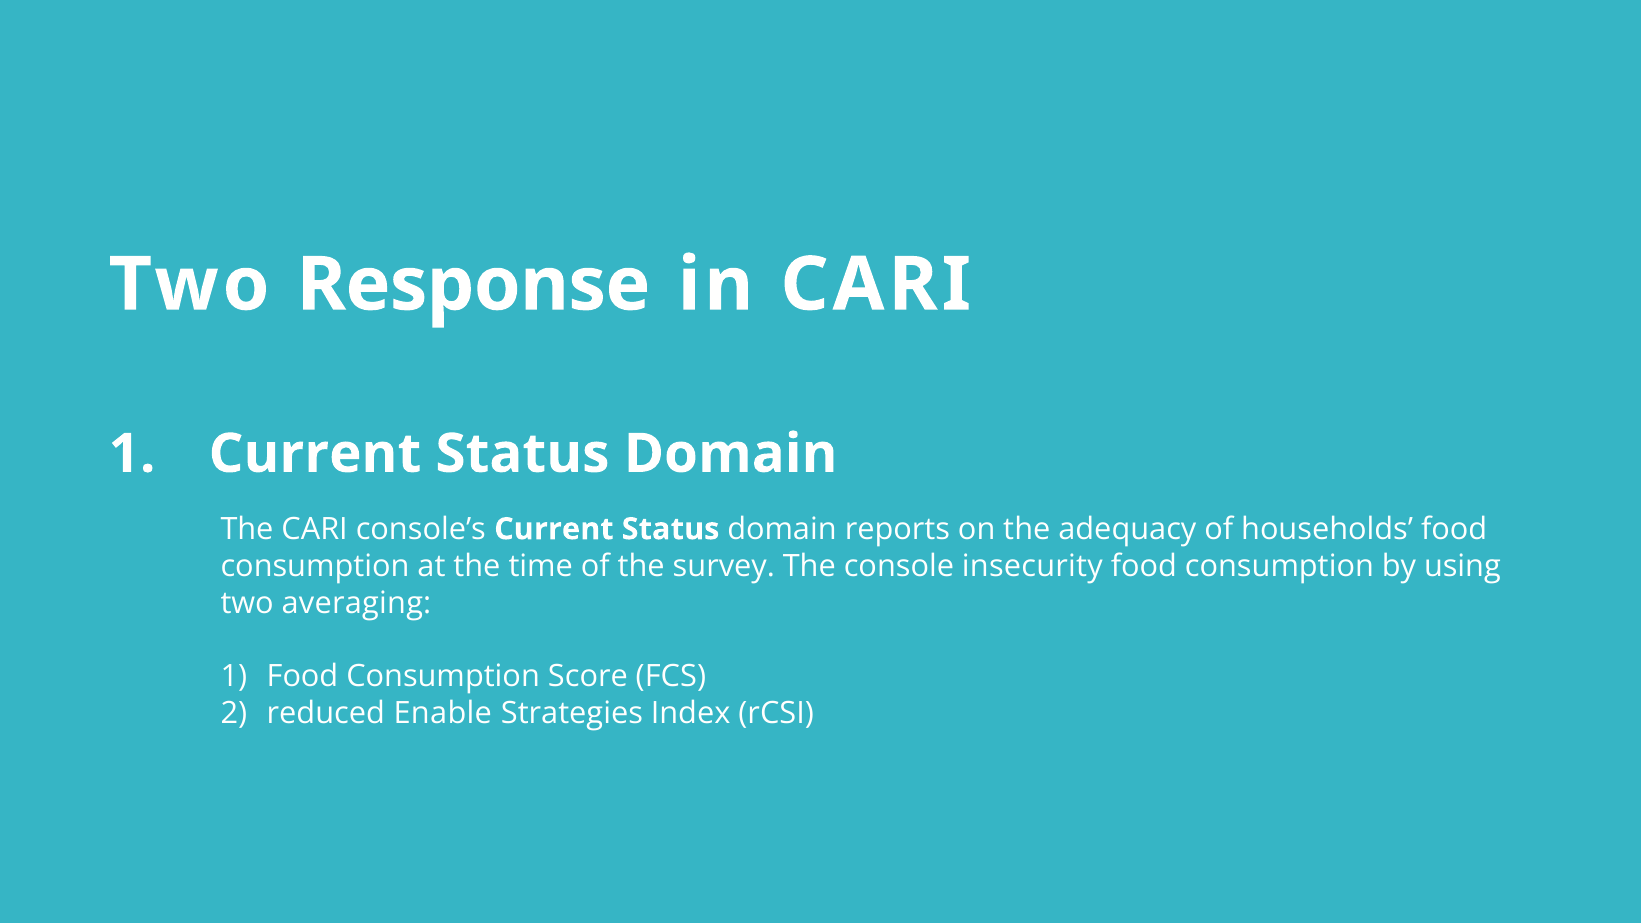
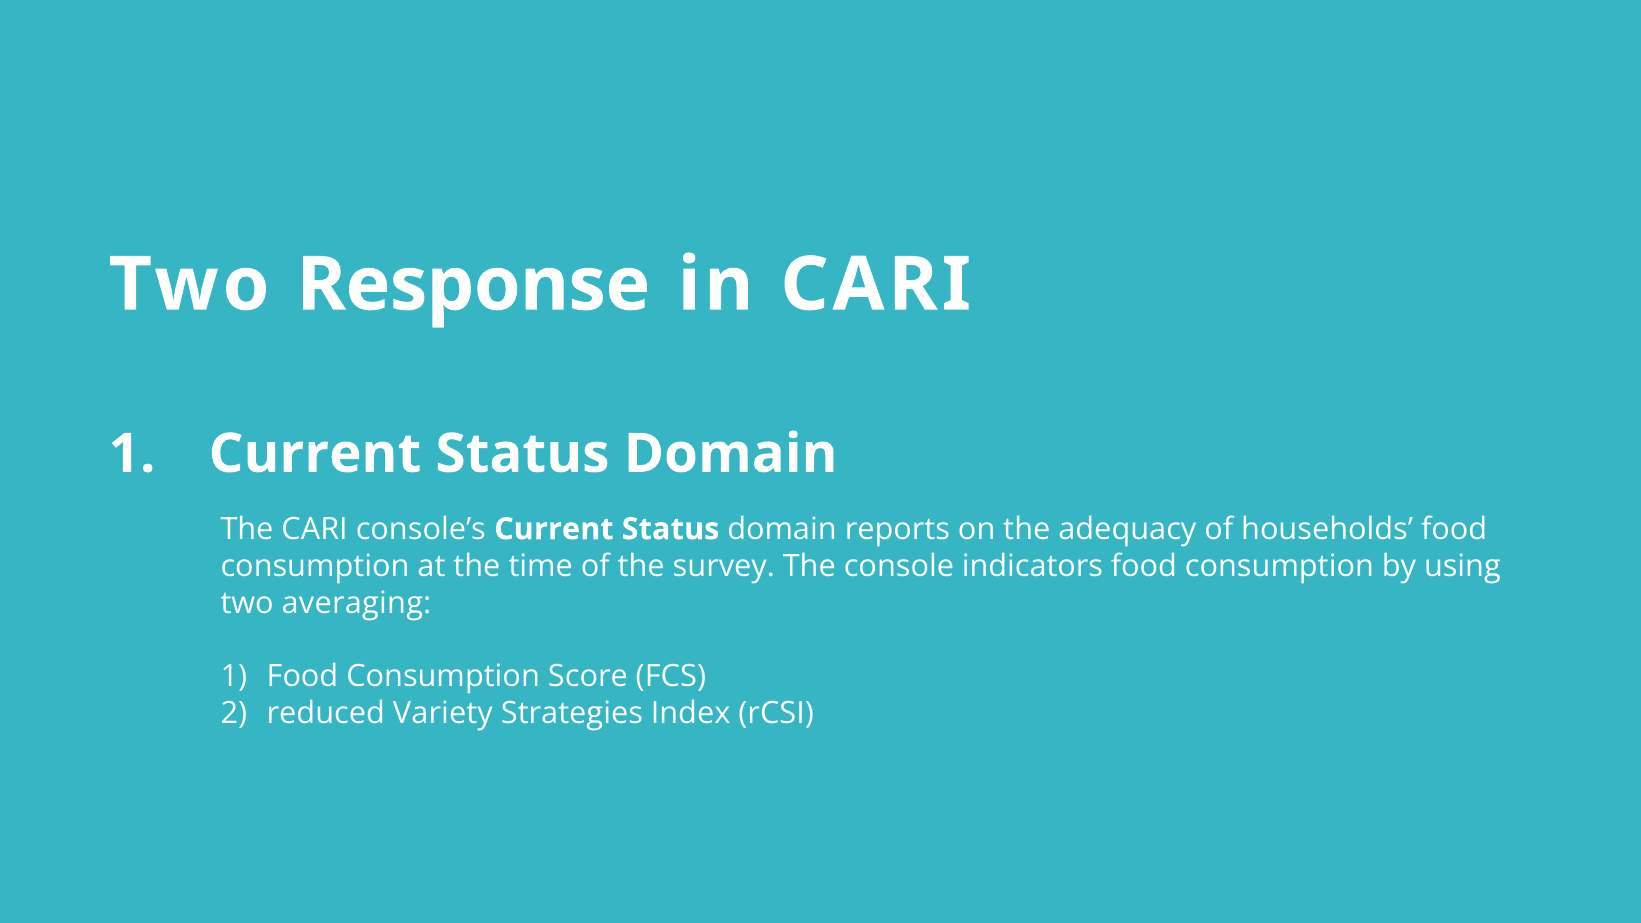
insecurity: insecurity -> indicators (1032, 566)
Enable: Enable -> Variety (443, 714)
